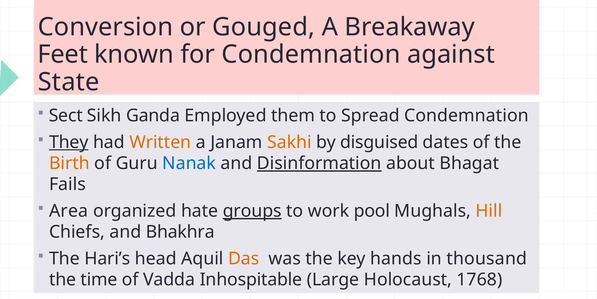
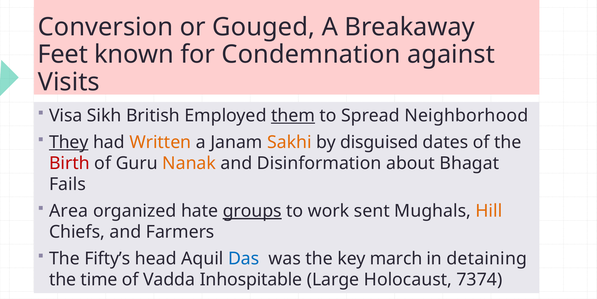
State: State -> Visits (69, 82)
Sect: Sect -> Visa (66, 115)
Ganda: Ganda -> British (153, 115)
them underline: none -> present (293, 115)
Spread Condemnation: Condemnation -> Neighborhood (466, 115)
Birth colour: orange -> red (69, 163)
Nanak colour: blue -> orange (189, 163)
Disinformation underline: present -> none (319, 163)
pool: pool -> sent (372, 211)
Bhakhra: Bhakhra -> Farmers (180, 232)
Hari’s: Hari’s -> Fifty’s (107, 258)
Das colour: orange -> blue (244, 258)
hands: hands -> march (396, 258)
thousand: thousand -> detaining (487, 258)
1768: 1768 -> 7374 (479, 279)
